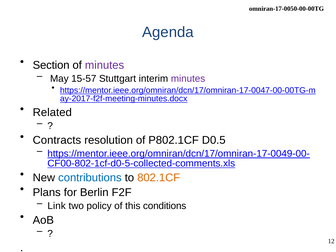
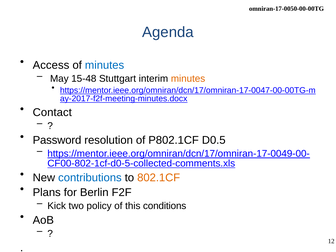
Section: Section -> Access (51, 65)
minutes colour: purple -> blue (105, 65)
15-57: 15-57 -> 15-48 (84, 79)
minutes colour: purple -> orange (188, 79)
Related: Related -> Contact (52, 112)
Contracts: Contracts -> Password (57, 140)
Link: Link -> Kick (57, 206)
